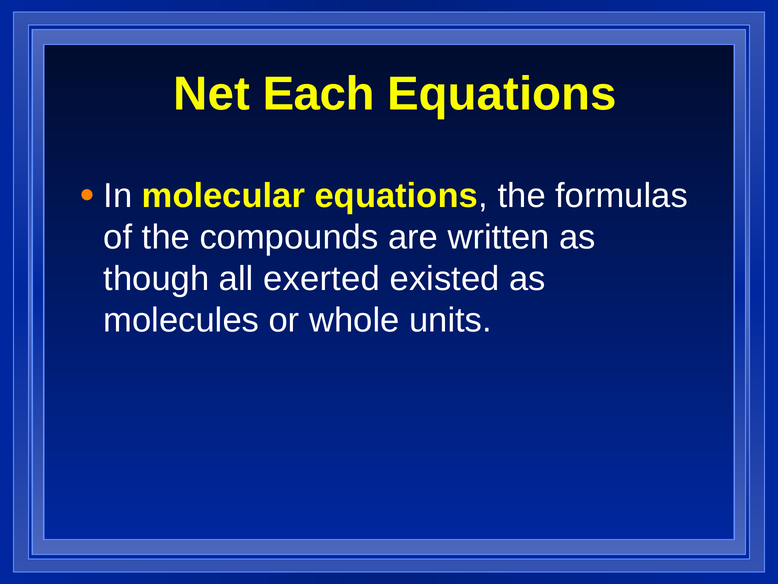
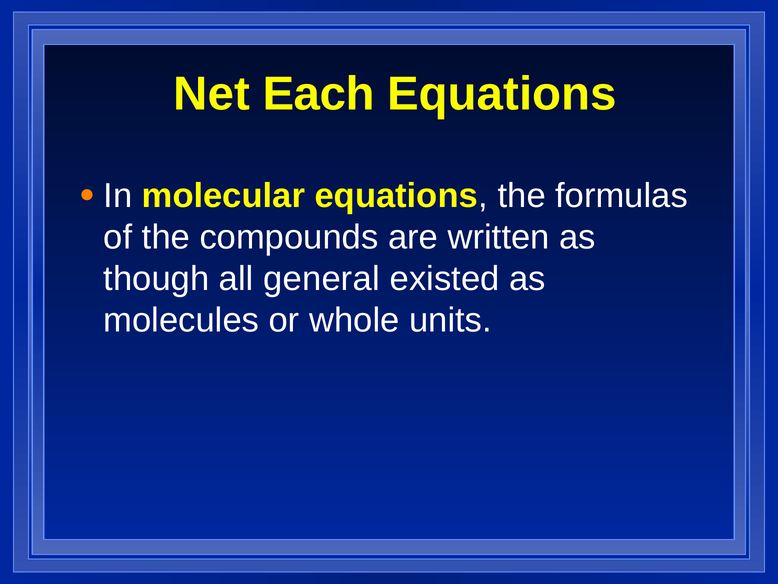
exerted: exerted -> general (321, 279)
